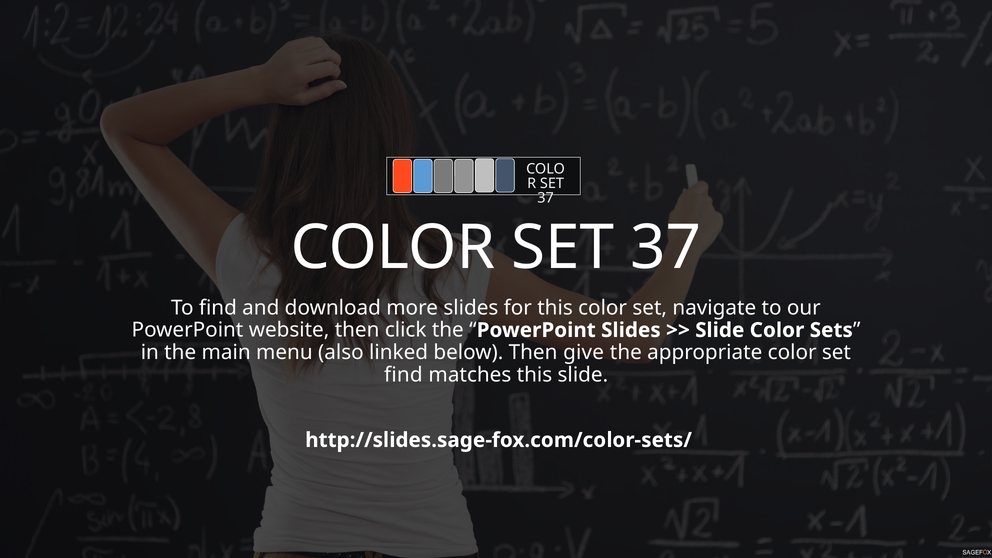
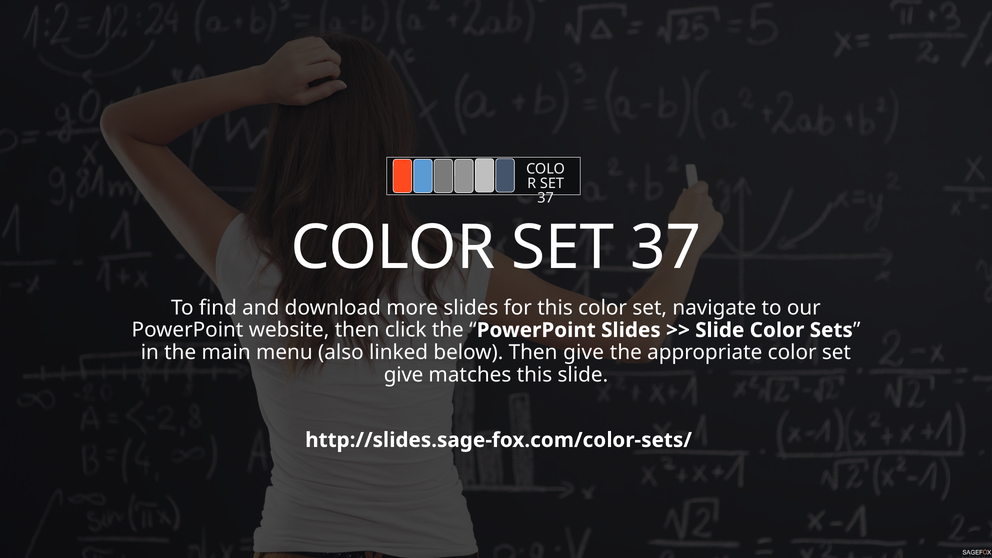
find: find -> give (404, 375)
